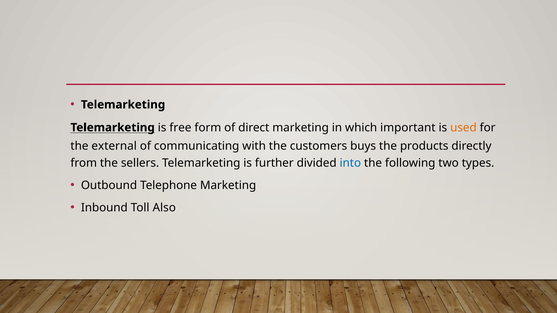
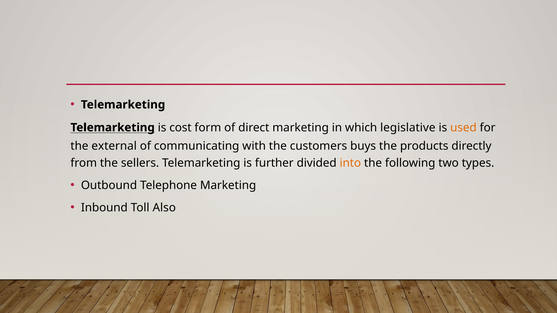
free: free -> cost (180, 128)
important: important -> legislative (408, 128)
into colour: blue -> orange (350, 163)
